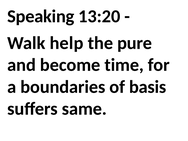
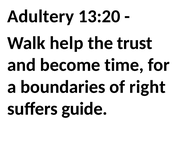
Speaking: Speaking -> Adultery (41, 16)
pure: pure -> trust (135, 43)
basis: basis -> right (147, 87)
same: same -> guide (84, 109)
